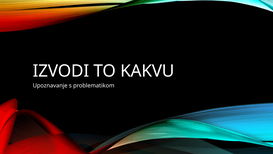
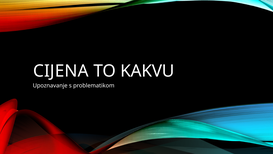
IZVODI: IZVODI -> CIJENA (61, 71)
